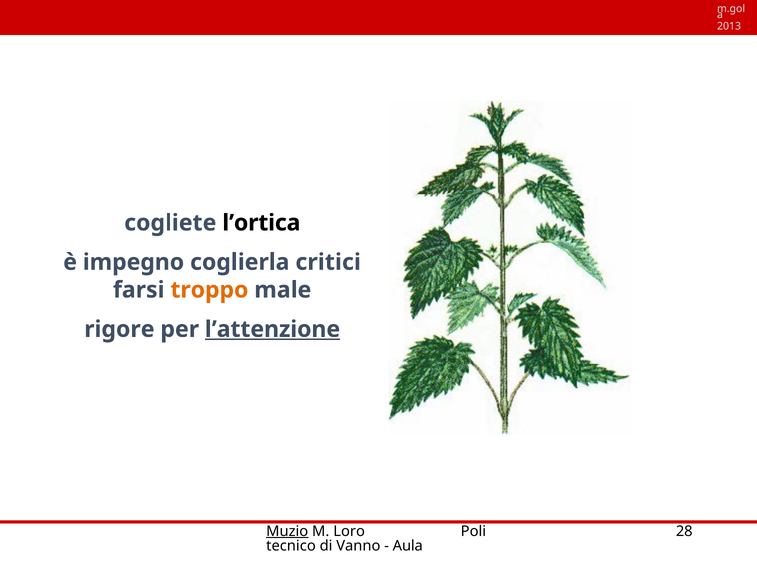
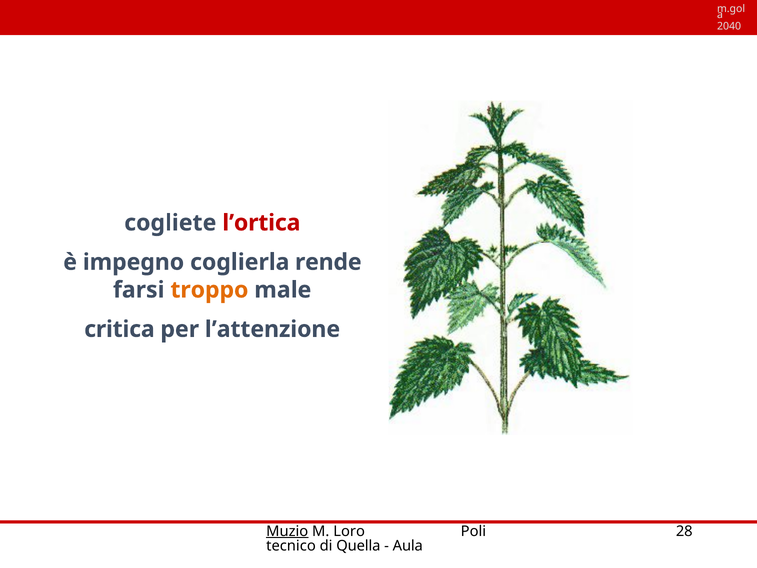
2013: 2013 -> 2040 (729, 26)
l’ortica colour: black -> red (261, 223)
critici: critici -> rende (328, 262)
rigore: rigore -> critica (119, 329)
l’attenzione underline: present -> none (273, 329)
Vanno: Vanno -> Quella (358, 546)
